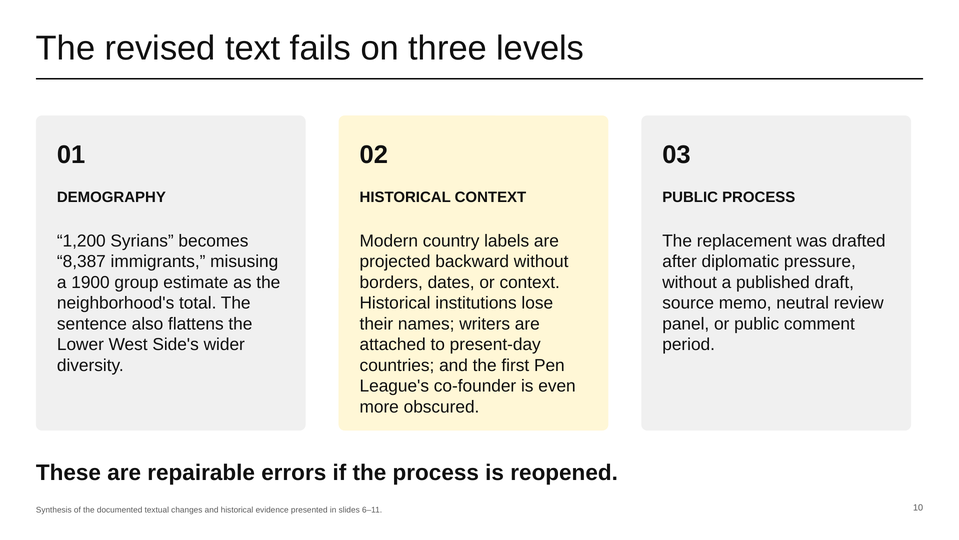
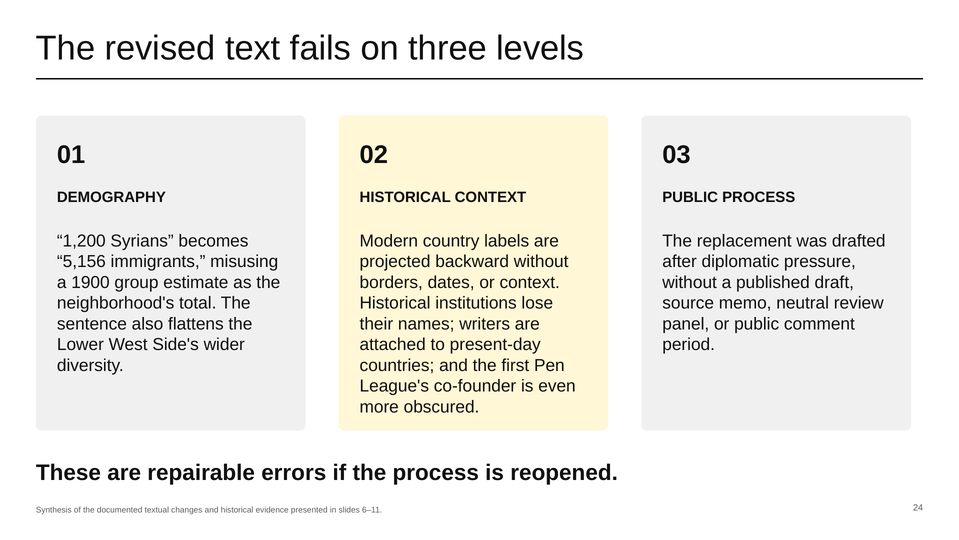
8,387: 8,387 -> 5,156 (81, 261)
10: 10 -> 24 (918, 507)
